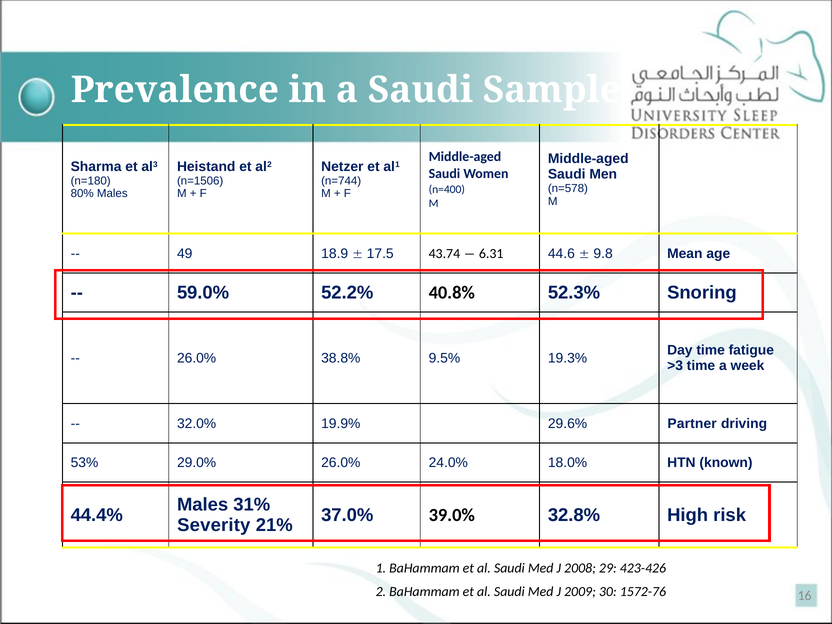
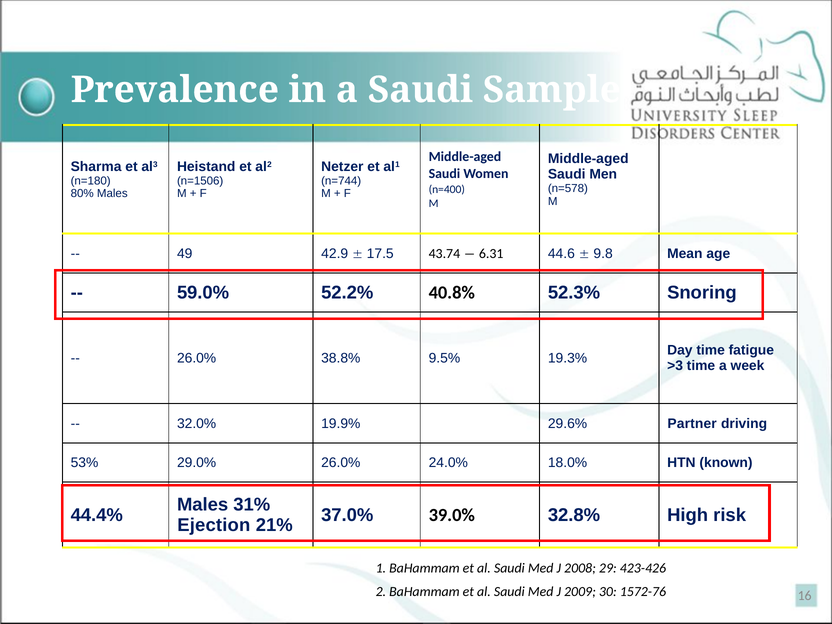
18.9: 18.9 -> 42.9 (335, 254)
Severity: Severity -> Ejection (214, 525)
